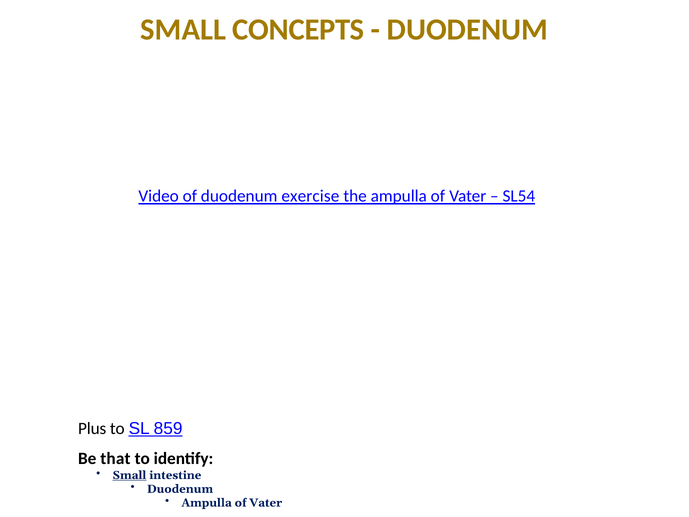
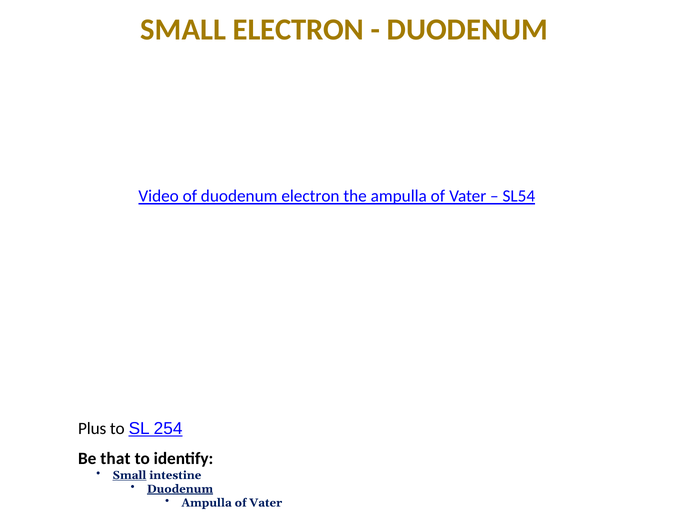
SMALL CONCEPTS: CONCEPTS -> ELECTRON (298, 30)
duodenum exercise: exercise -> electron (310, 196)
859: 859 -> 254 (168, 428)
Duodenum underline: none -> present (180, 489)
